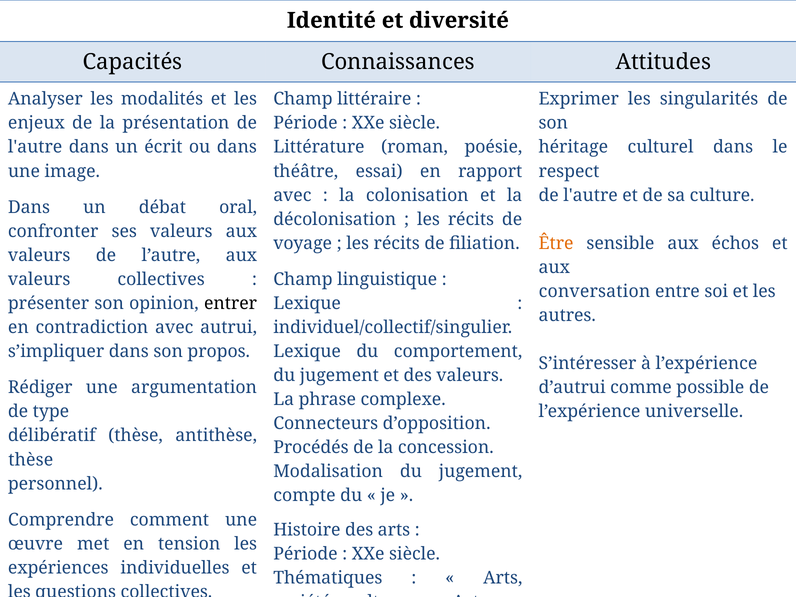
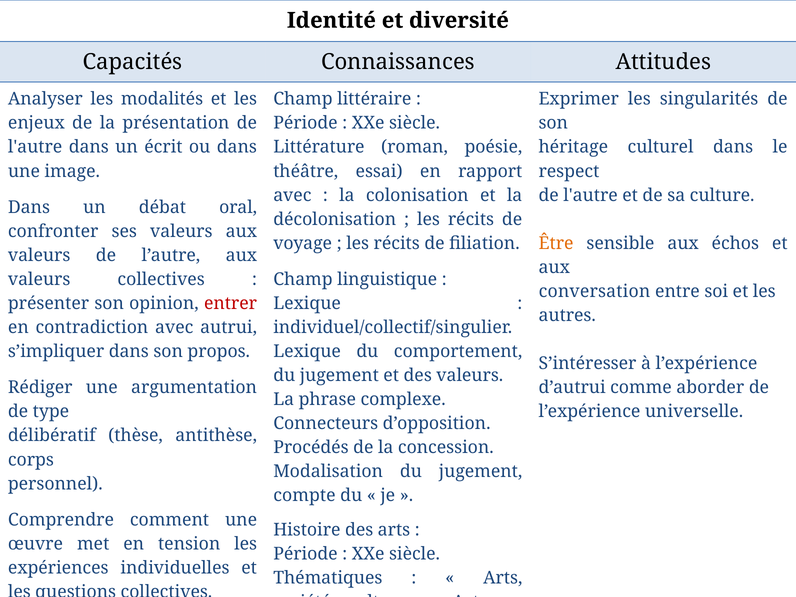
entrer colour: black -> red (231, 303)
possible: possible -> aborder (710, 387)
thèse: thèse -> corps (31, 460)
